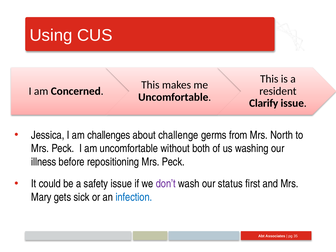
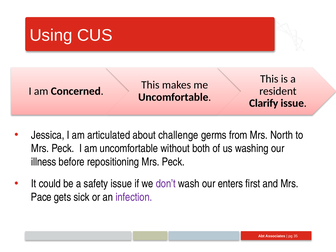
challenges: challenges -> articulated (109, 135)
status: status -> enters (230, 184)
Mary: Mary -> Pace (41, 197)
infection colour: blue -> purple (134, 197)
